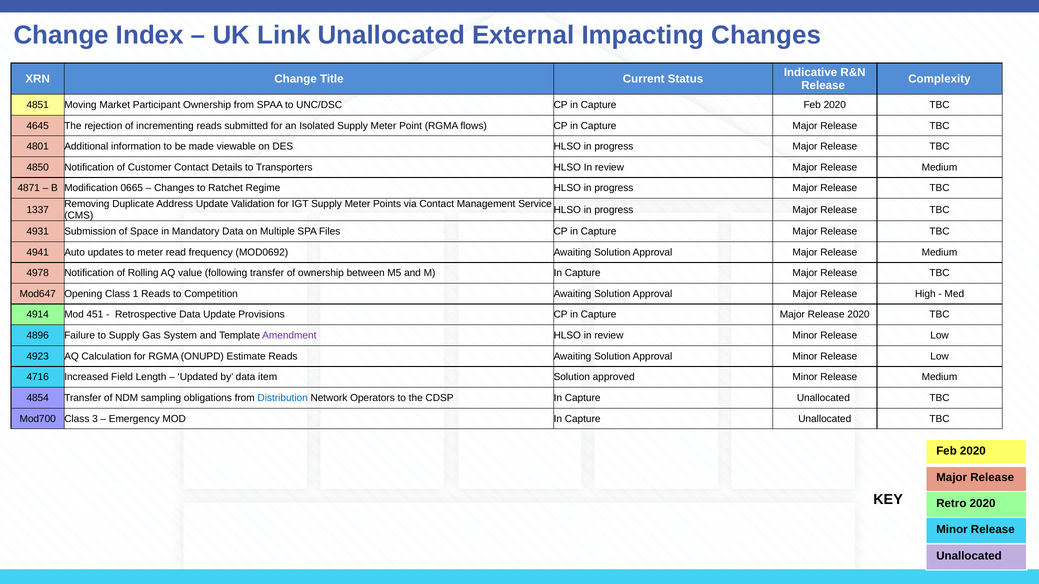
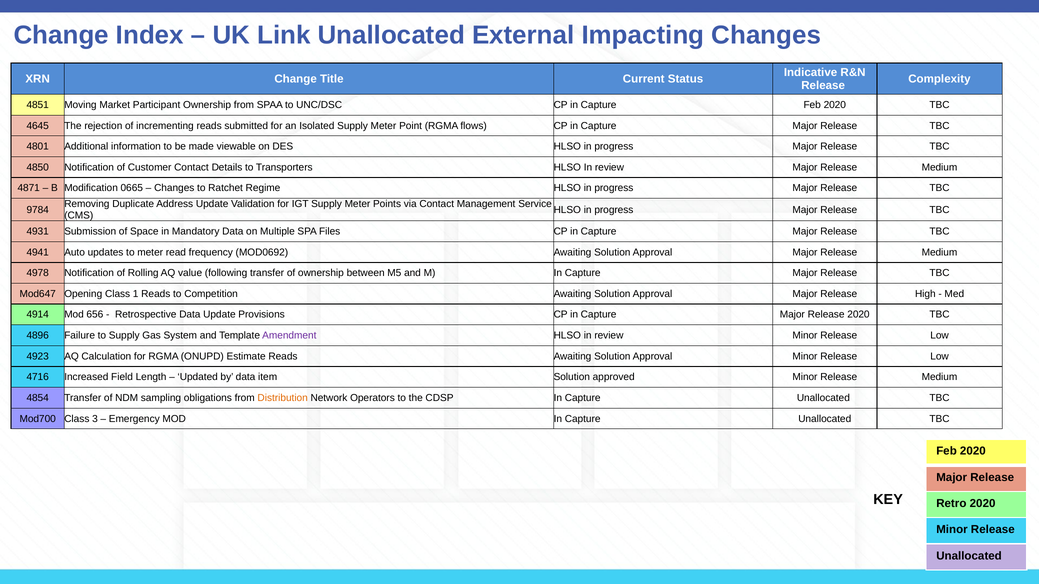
1337: 1337 -> 9784 (38, 210)
451: 451 -> 656 (95, 315)
Distribution colour: blue -> orange (283, 398)
